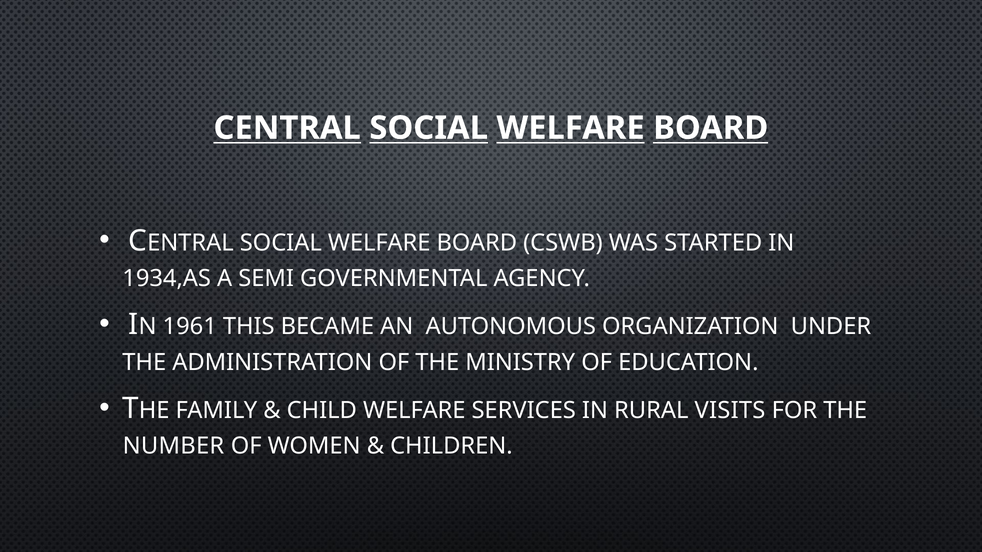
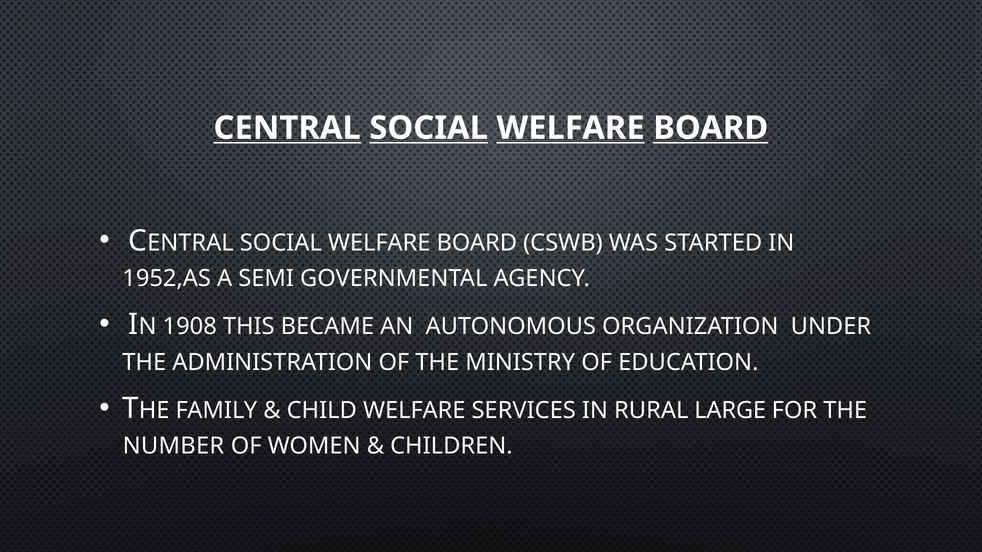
1934,AS: 1934,AS -> 1952,AS (167, 279)
1961: 1961 -> 1908 (190, 327)
VISITS: VISITS -> LARGE (730, 411)
